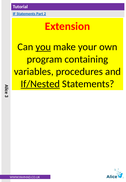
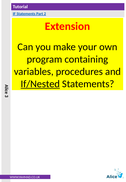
you underline: present -> none (43, 47)
